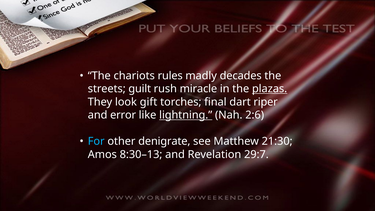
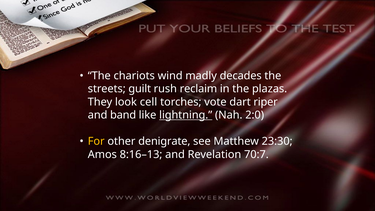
rules: rules -> wind (170, 76)
miracle: miracle -> reclaim (198, 89)
plazas underline: present -> none (270, 89)
gift: gift -> cell (149, 102)
final: final -> vote (215, 102)
error: error -> band (123, 115)
2:6: 2:6 -> 2:0 (255, 115)
For colour: light blue -> yellow (96, 141)
21:30: 21:30 -> 23:30 (277, 141)
8:30–13: 8:30–13 -> 8:16–13 (141, 154)
29:7: 29:7 -> 70:7 (256, 154)
